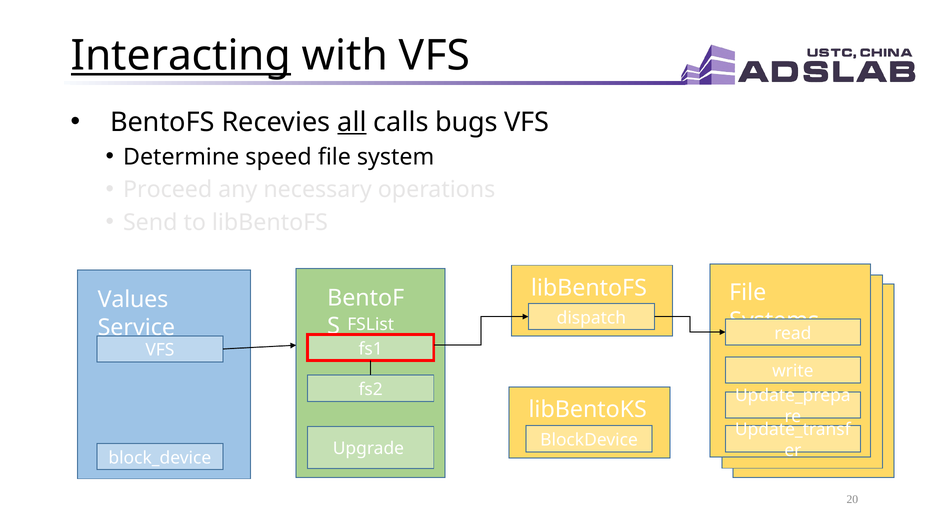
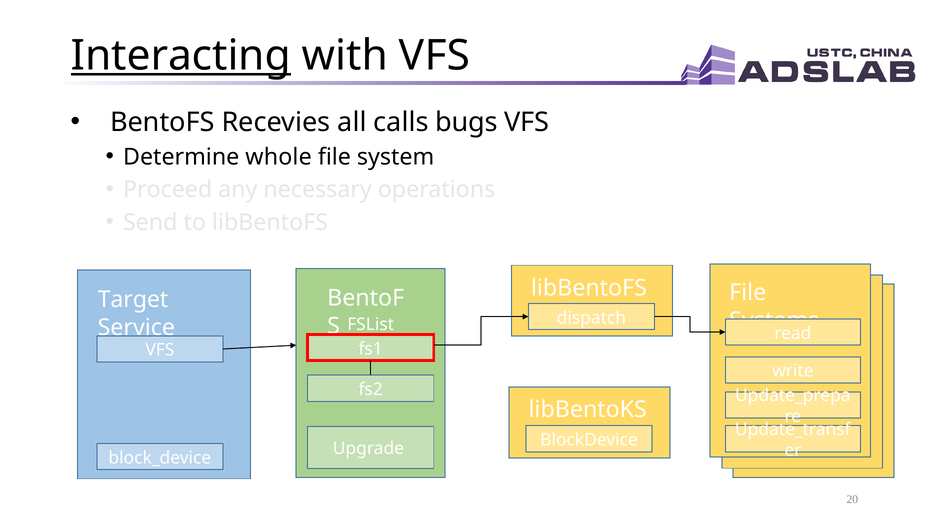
all underline: present -> none (352, 122)
speed: speed -> whole (279, 157)
Values: Values -> Target (133, 299)
